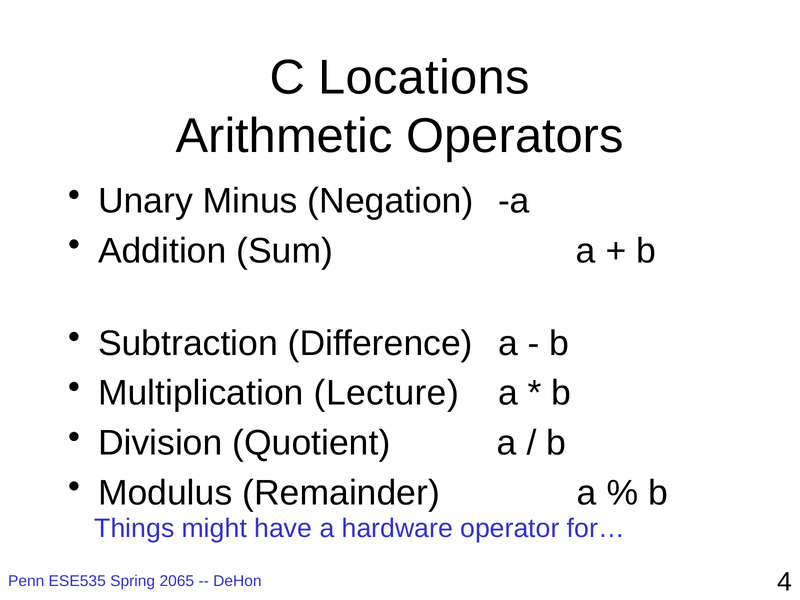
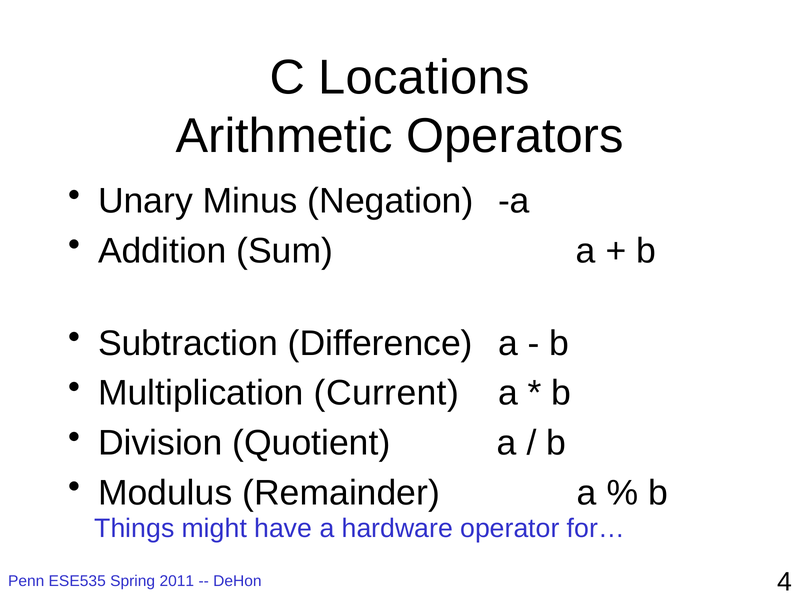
Lecture: Lecture -> Current (386, 393)
2065: 2065 -> 2011 (177, 581)
